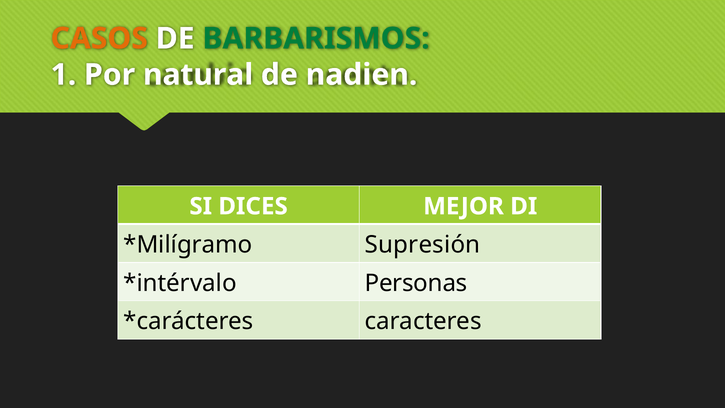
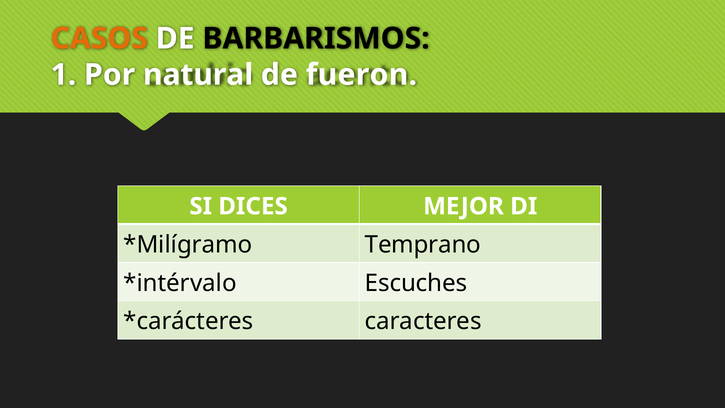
BARBARISMOS colour: green -> black (316, 38)
nadien: nadien -> fueron (361, 75)
Supresión: Supresión -> Temprano (423, 245)
Personas: Personas -> Escuches (416, 283)
